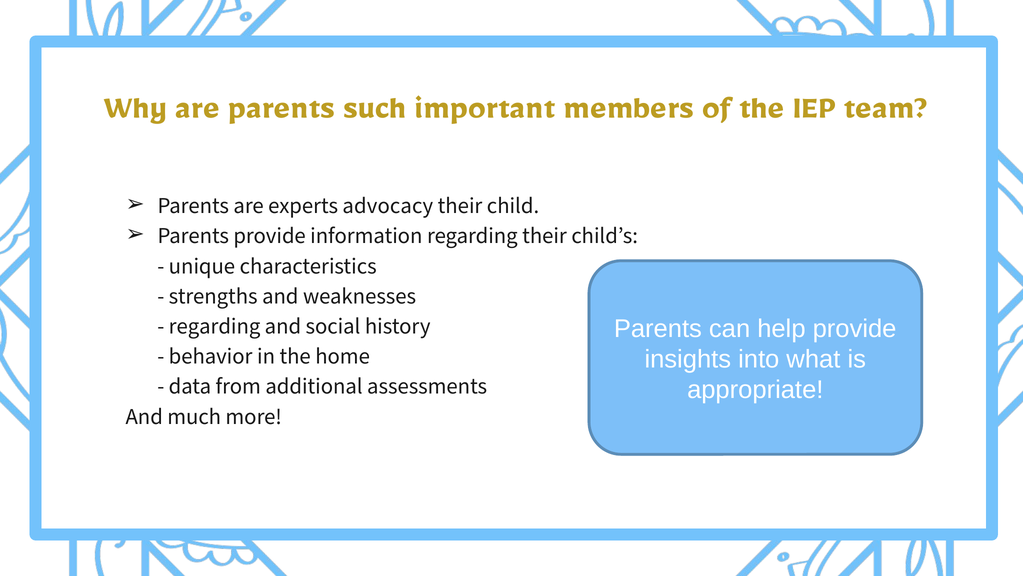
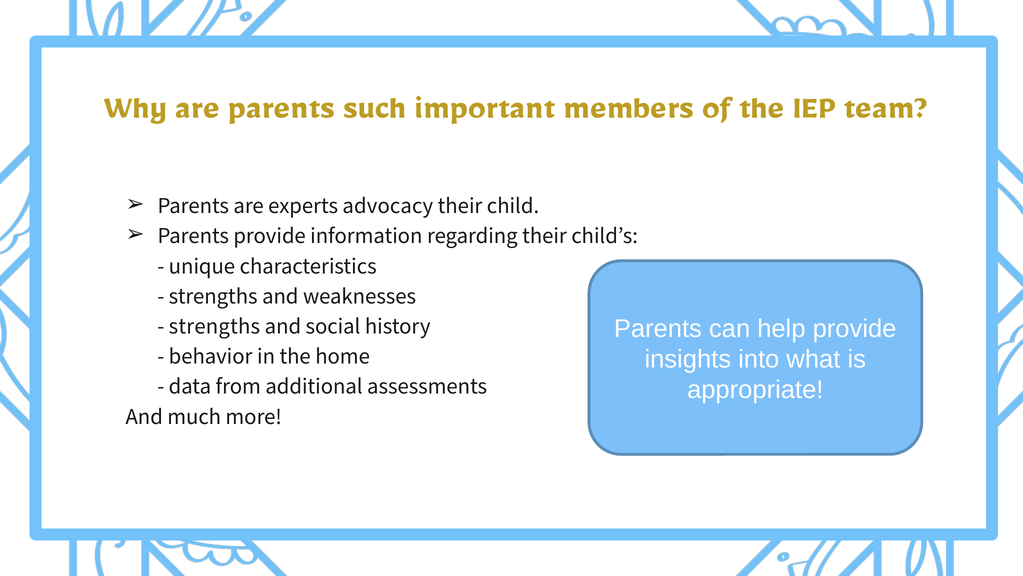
regarding: regarding -> strengths (214, 326)
